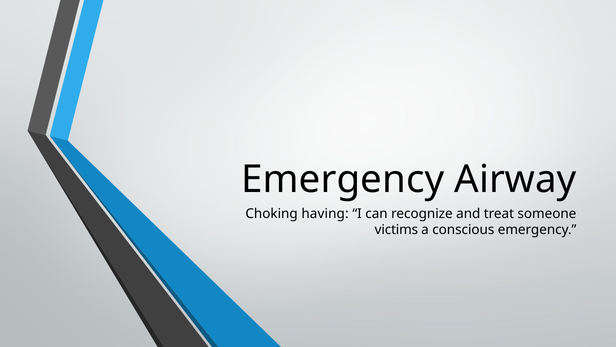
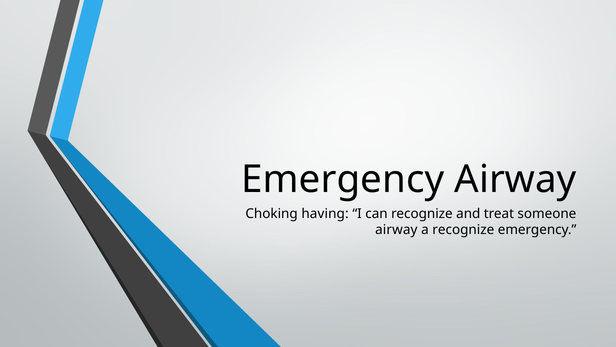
victims: victims -> airway (396, 229)
a conscious: conscious -> recognize (463, 229)
